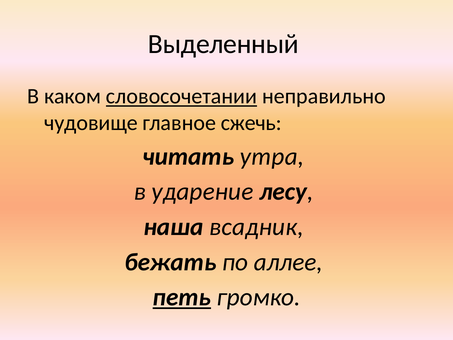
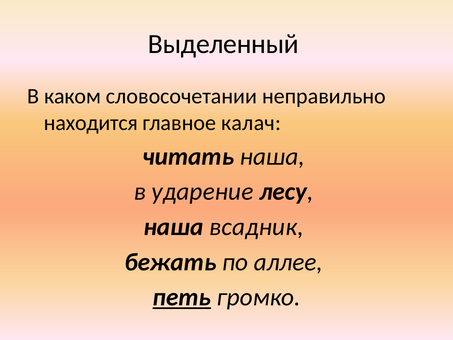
словосочетании underline: present -> none (182, 96)
чудовище: чудовище -> находится (91, 123)
сжечь: сжечь -> калач (251, 123)
читать утра: утра -> наша (272, 156)
